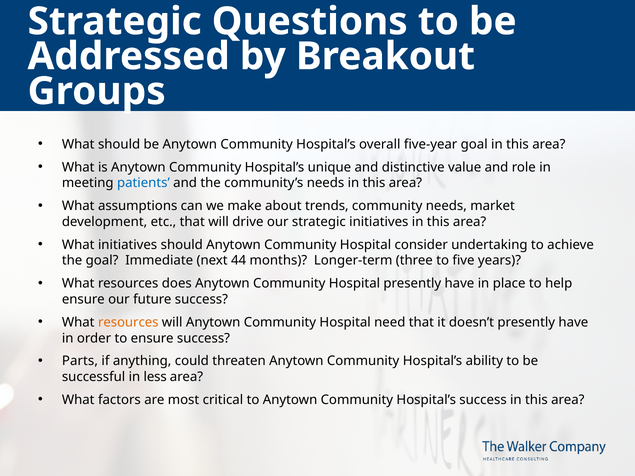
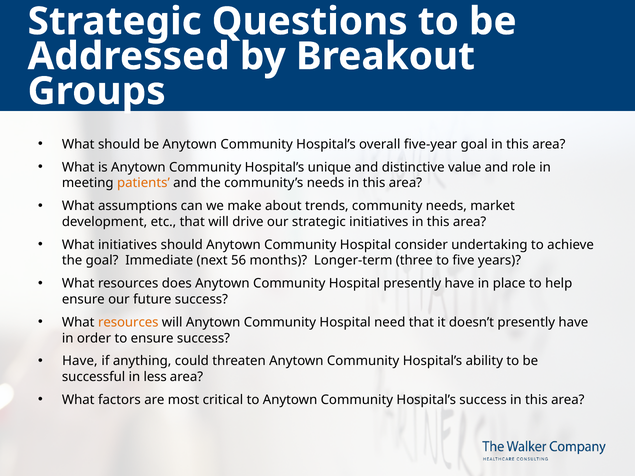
patients colour: blue -> orange (143, 183)
44: 44 -> 56 (239, 261)
Parts: Parts -> Have (80, 361)
